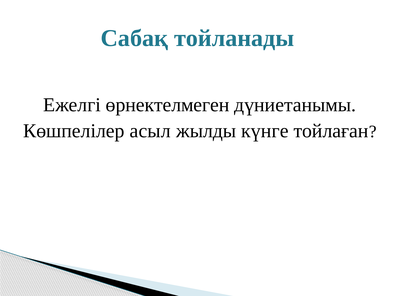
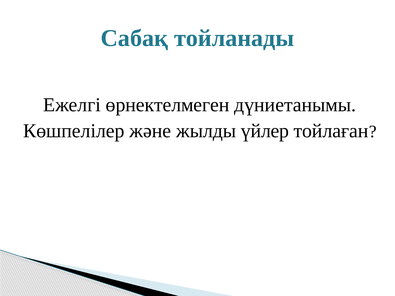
асыл: асыл -> және (150, 131)
күнге: күнге -> үйлер (265, 131)
